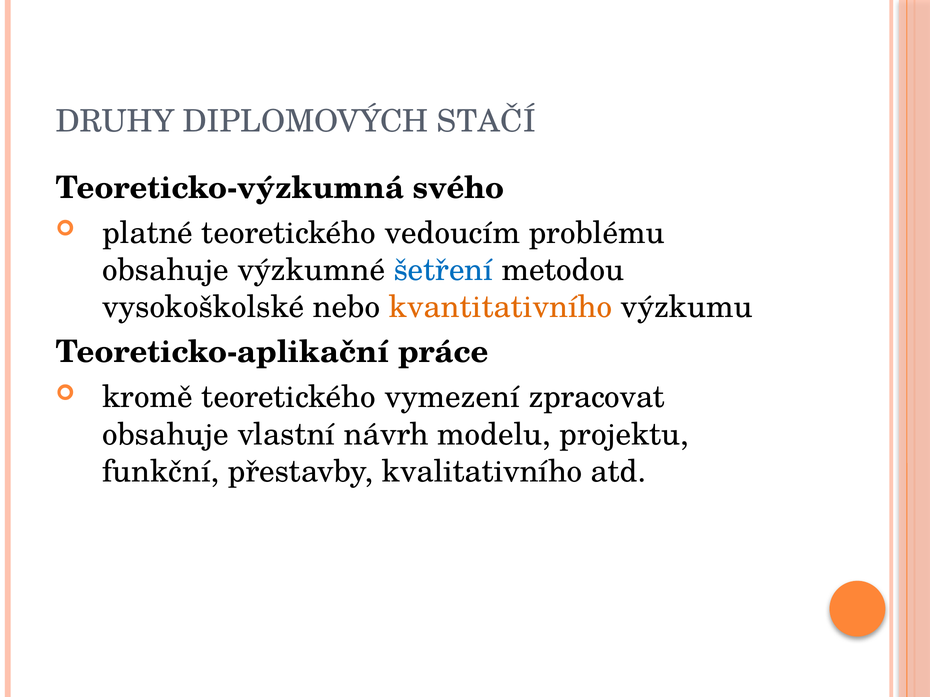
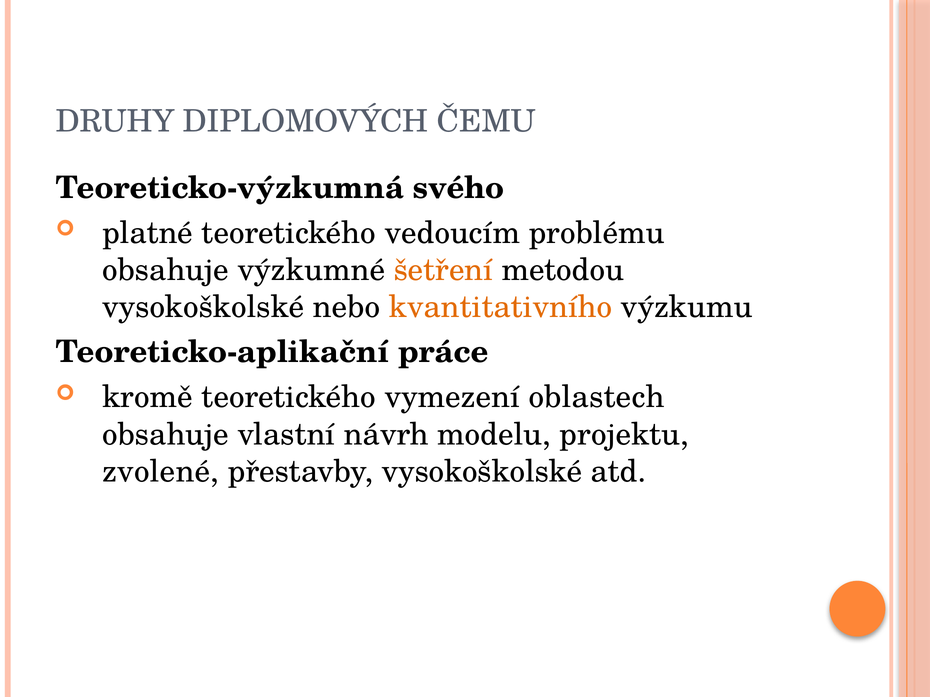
STAČÍ: STAČÍ -> ČEMU (487, 122)
šetření colour: blue -> orange (443, 270)
zpracovat: zpracovat -> oblastech (597, 397)
funkční: funkční -> zvolené (161, 472)
přestavby kvalitativního: kvalitativního -> vysokoškolské (482, 472)
